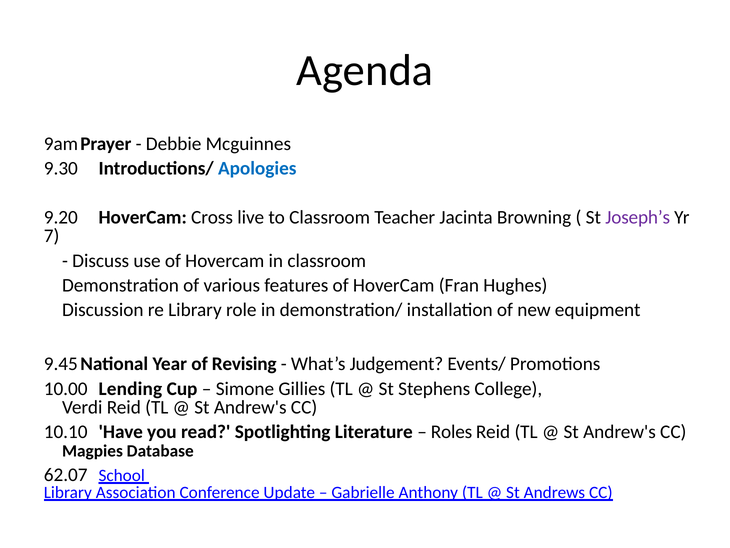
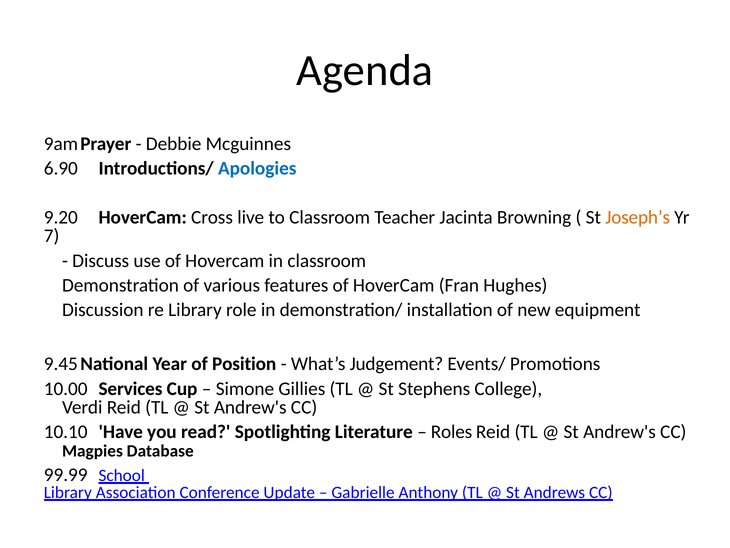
9.30: 9.30 -> 6.90 (61, 168)
Joseph’s colour: purple -> orange (638, 217)
Revising: Revising -> Position (244, 364)
Lending: Lending -> Services (130, 388)
62.07: 62.07 -> 99.99 (66, 475)
